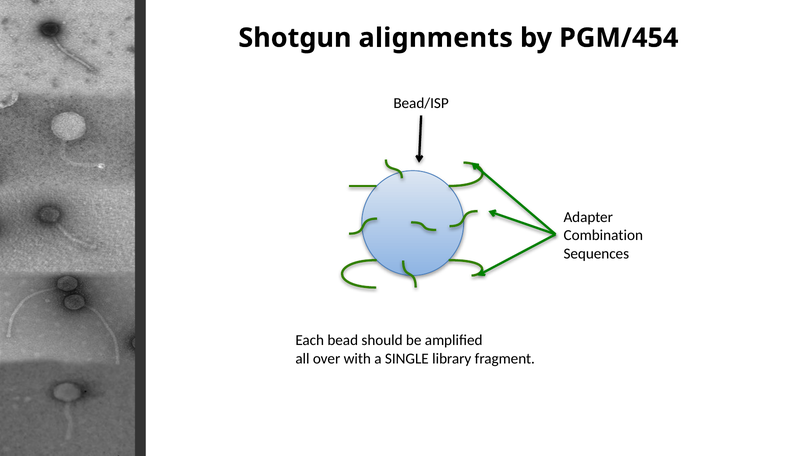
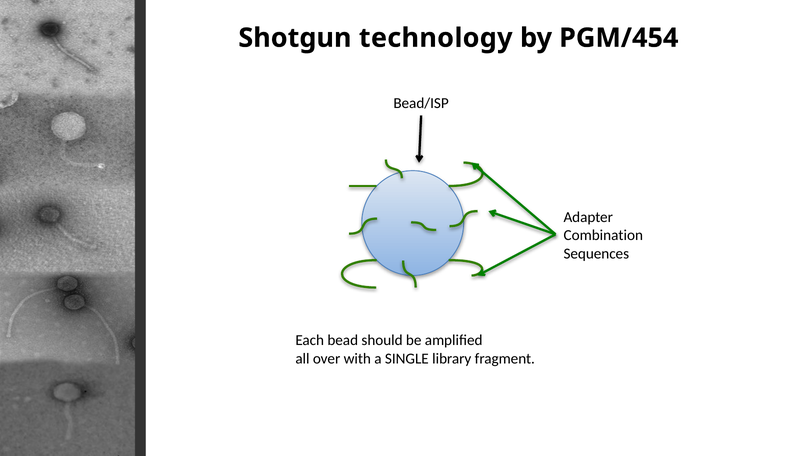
alignments: alignments -> technology (436, 38)
